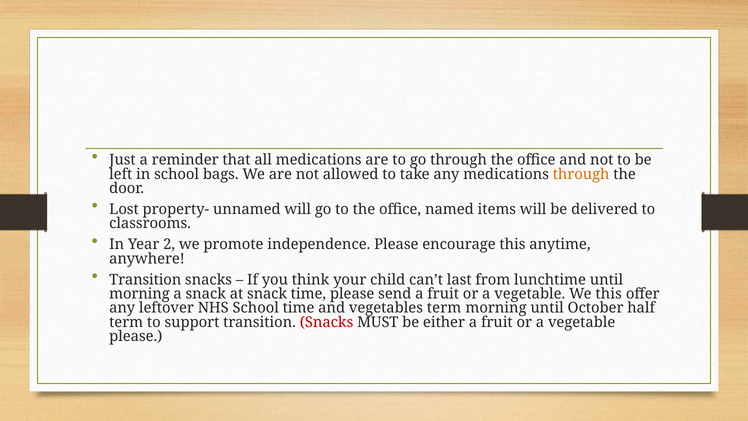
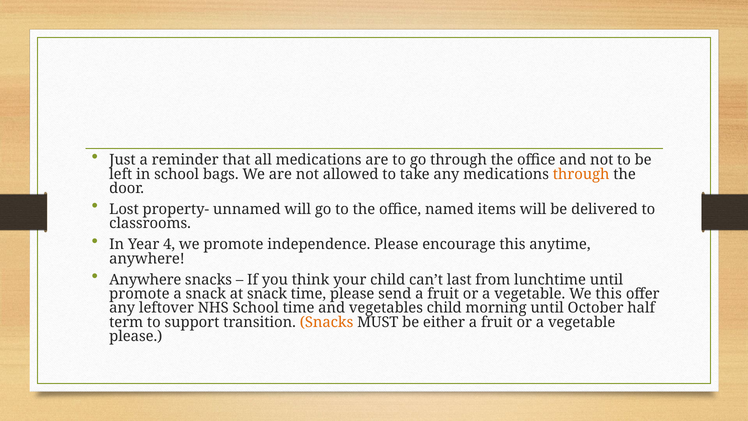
2: 2 -> 4 (169, 244)
Transition: Transition -> Anywhere (145, 279)
morning: morning -> promote (139, 294)
vegetables term: term -> child (444, 308)
Snacks colour: red -> orange (327, 322)
